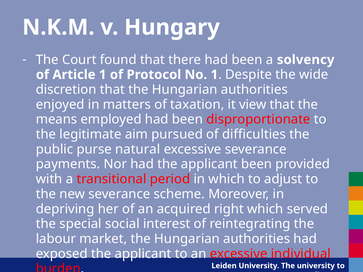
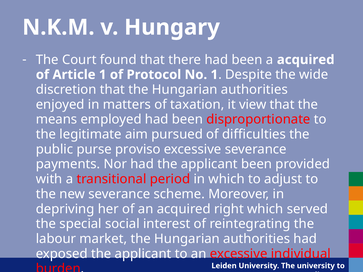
a solvency: solvency -> acquired (306, 60)
natural: natural -> proviso (138, 149)
